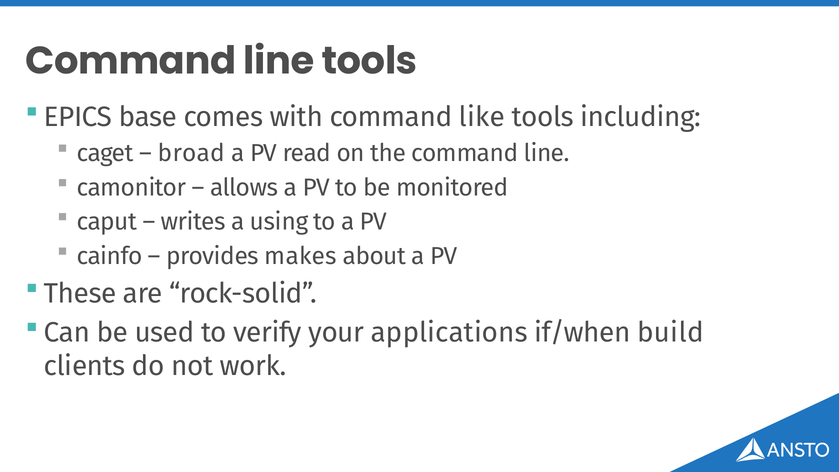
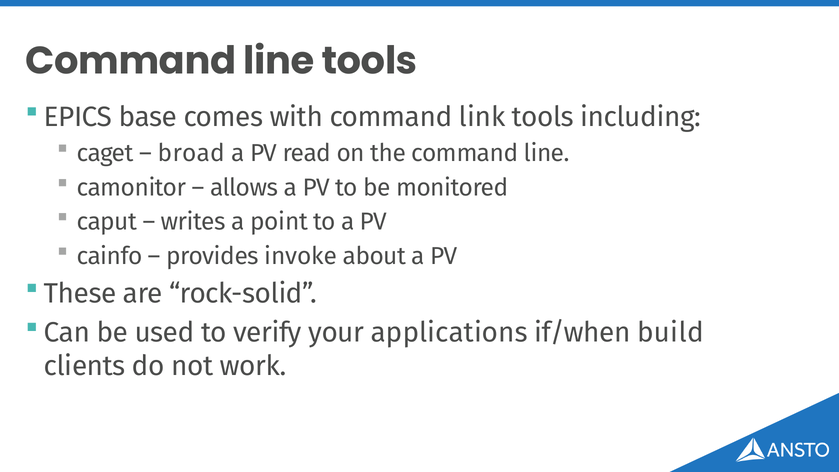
like: like -> link (482, 117)
using: using -> point (279, 222)
makes: makes -> invoke (301, 256)
